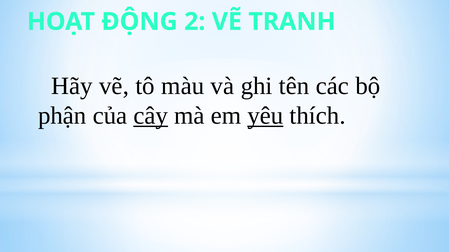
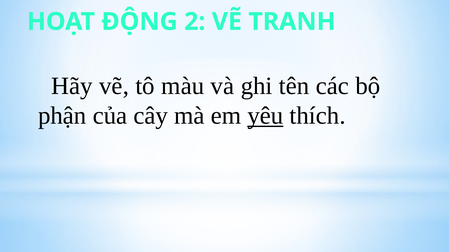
cây underline: present -> none (151, 116)
